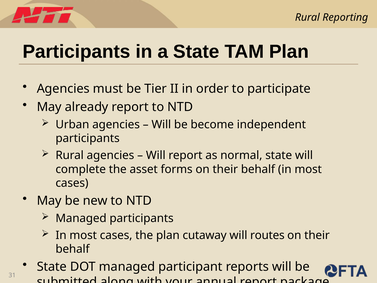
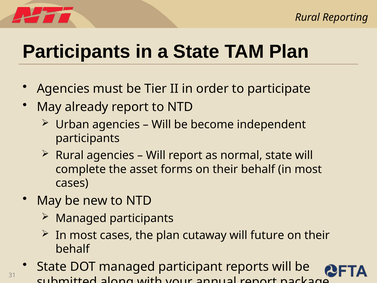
routes: routes -> future (267, 235)
